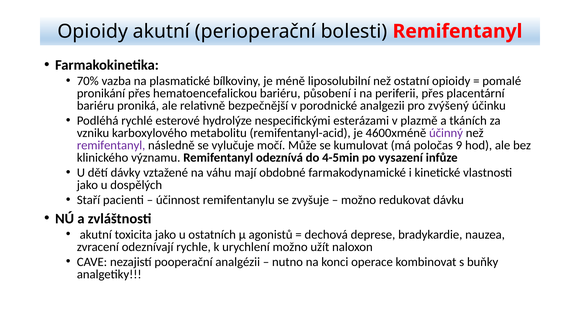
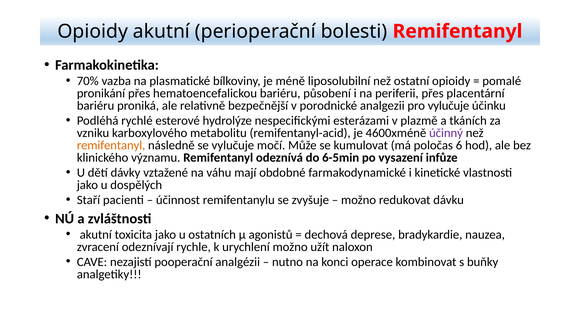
pro zvýšený: zvýšený -> vylučuje (449, 106)
remifentanyl colour: purple -> orange (111, 145)
9: 9 -> 6 (459, 145)
4-5min: 4-5min -> 6-5min (341, 158)
